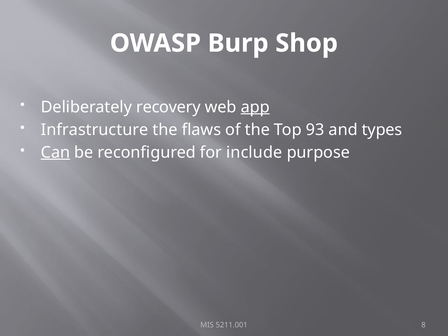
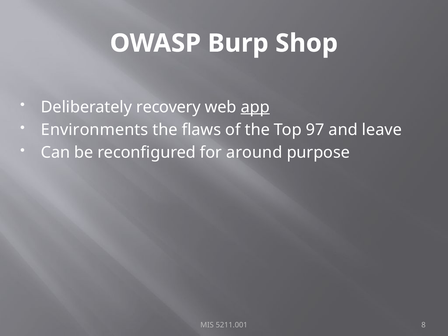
Infrastructure: Infrastructure -> Environments (95, 130)
93: 93 -> 97 (315, 130)
types: types -> leave (382, 130)
Can underline: present -> none (55, 152)
include: include -> around (254, 152)
